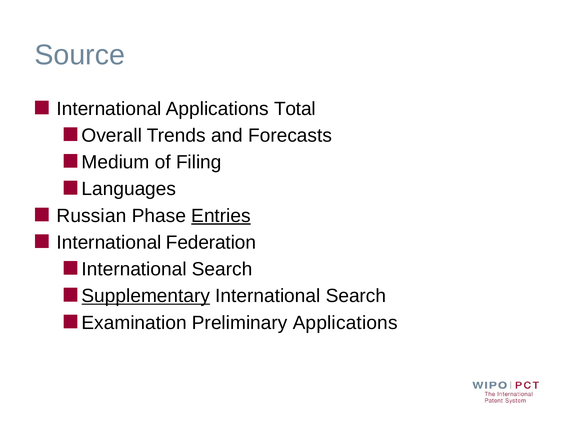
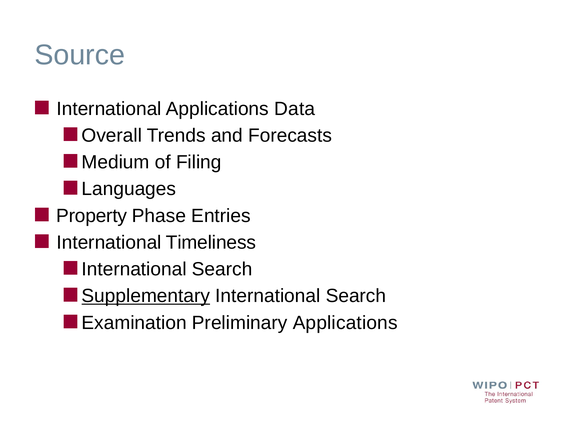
Total: Total -> Data (295, 109)
Russian: Russian -> Property (92, 216)
Entries underline: present -> none (221, 216)
Federation: Federation -> Timeliness (211, 242)
